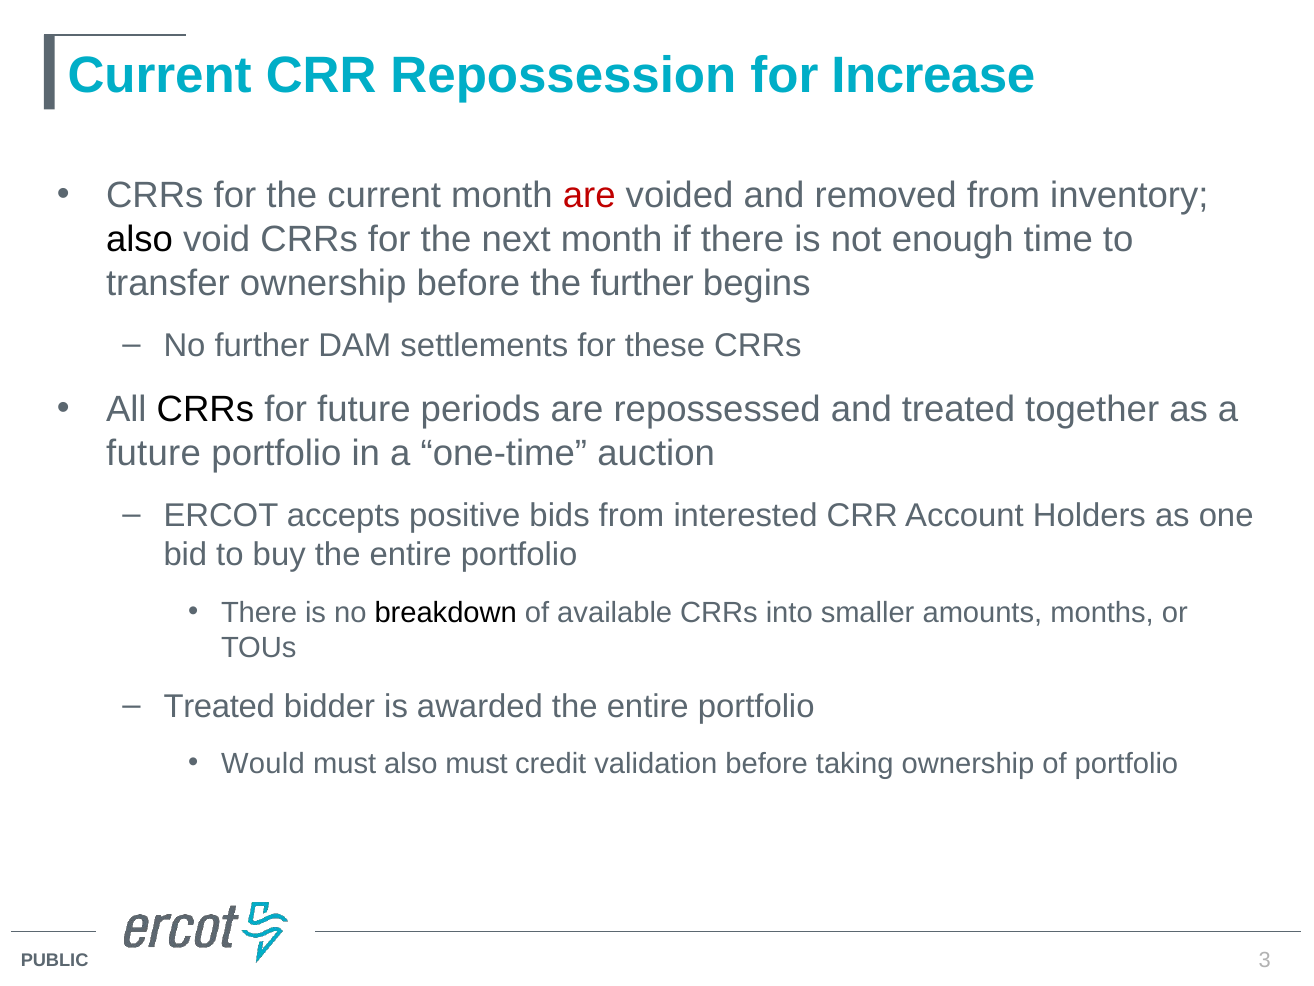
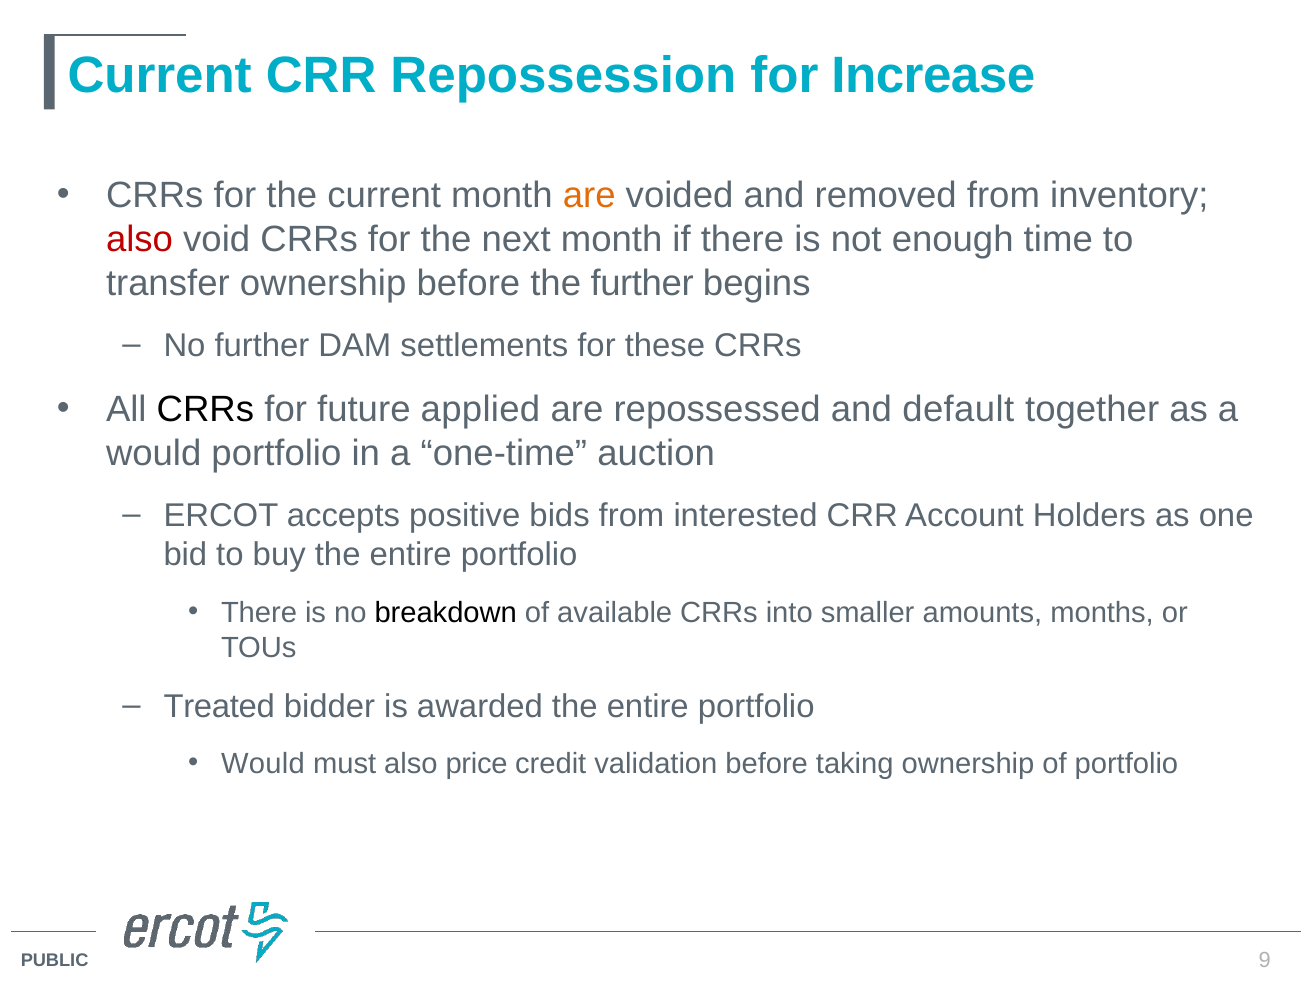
are colour: red -> orange (589, 195)
also colour: black -> red (140, 239)
periods: periods -> applied (480, 409)
and treated: treated -> default (958, 409)
future: future -> would (154, 453)
also must: must -> price (477, 763)
3: 3 -> 9 (1265, 960)
